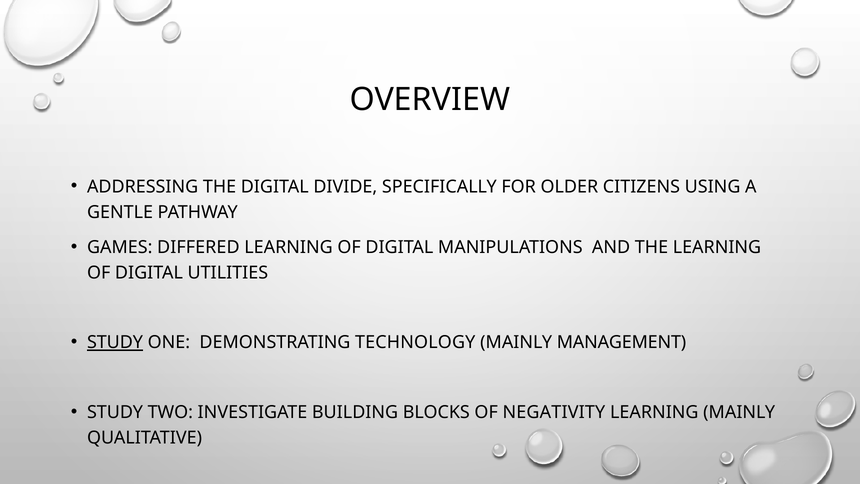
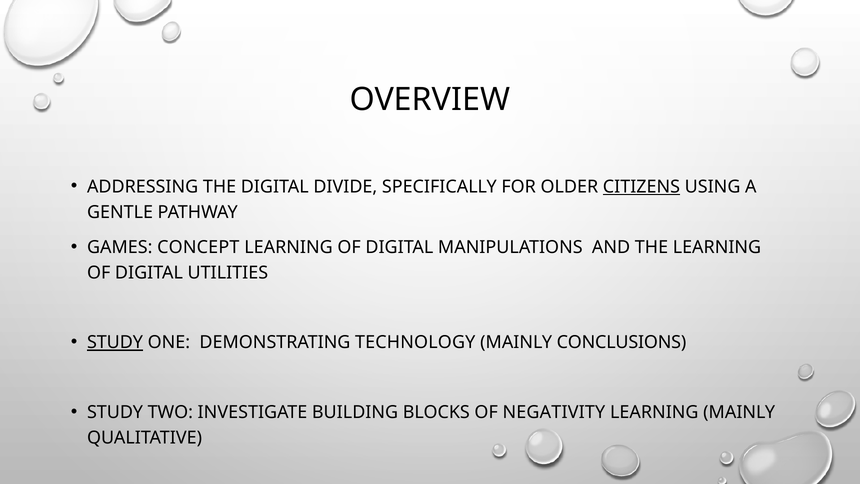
CITIZENS underline: none -> present (641, 186)
DIFFERED: DIFFERED -> CONCEPT (198, 247)
MANAGEMENT: MANAGEMENT -> CONCLUSIONS (621, 342)
